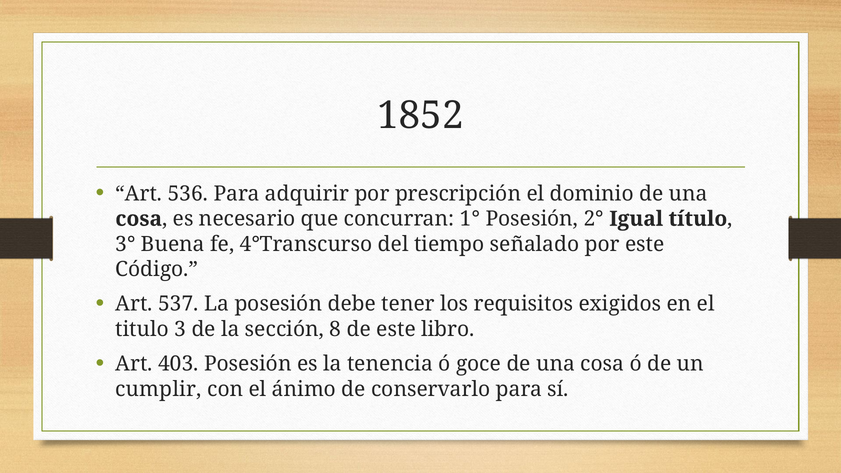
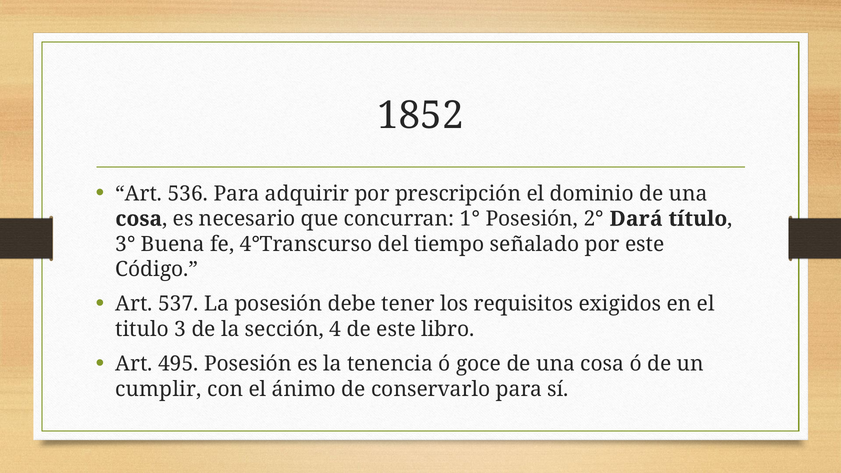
Igual: Igual -> Dará (636, 219)
8: 8 -> 4 (335, 329)
403: 403 -> 495 (178, 364)
